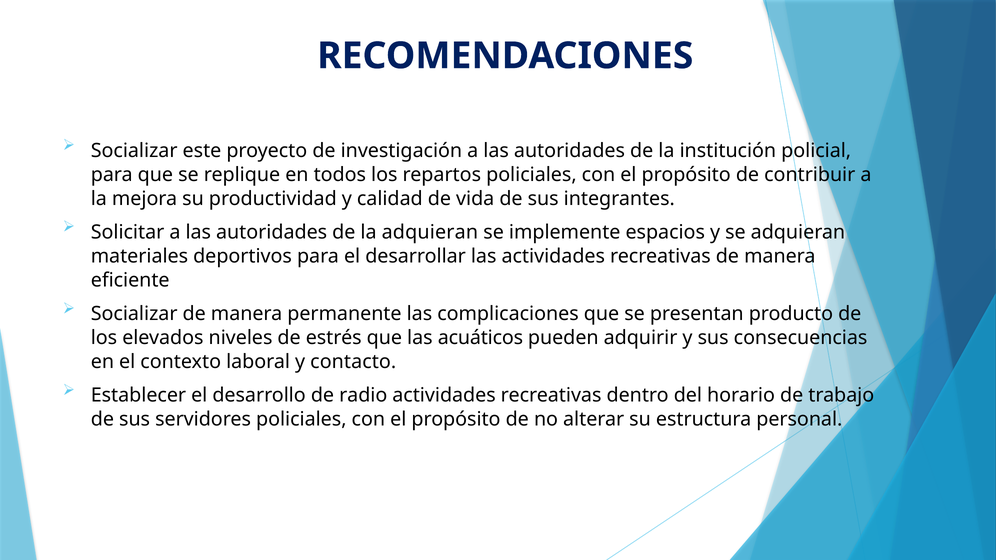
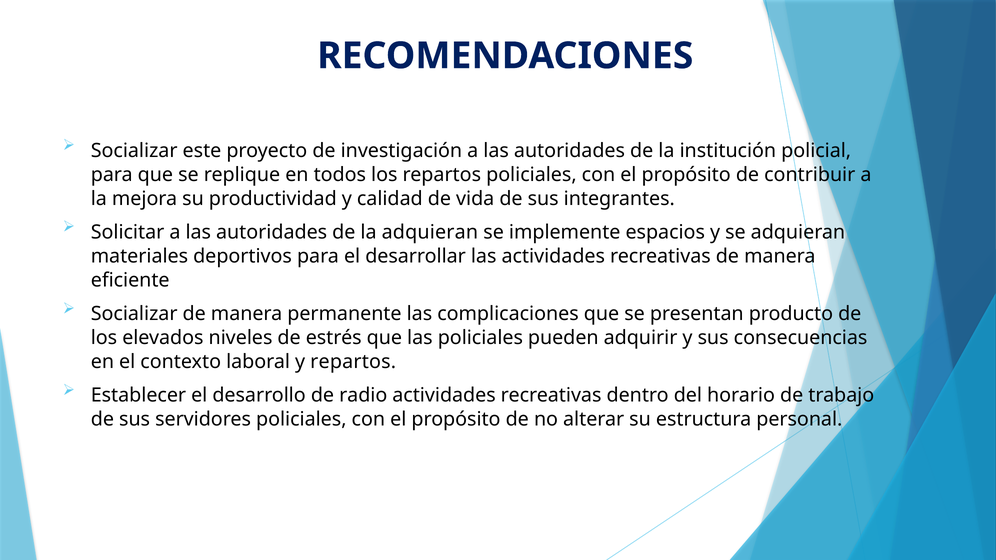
las acuáticos: acuáticos -> policiales (480, 338)
y contacto: contacto -> repartos (353, 362)
